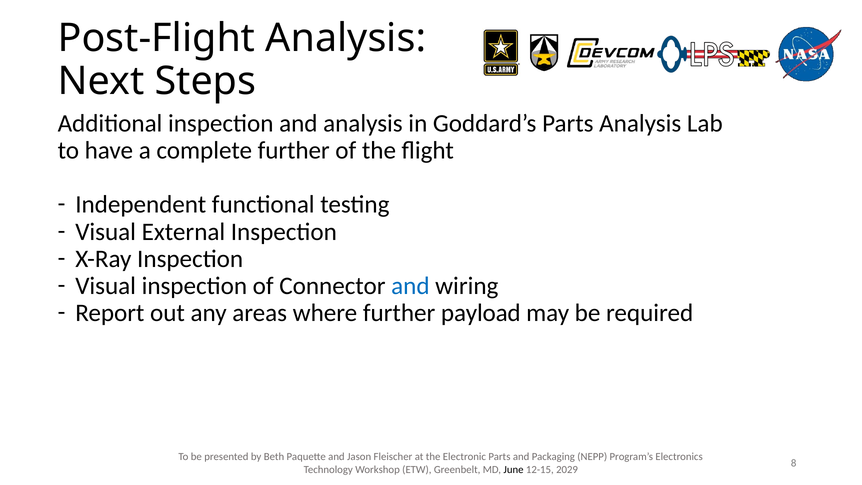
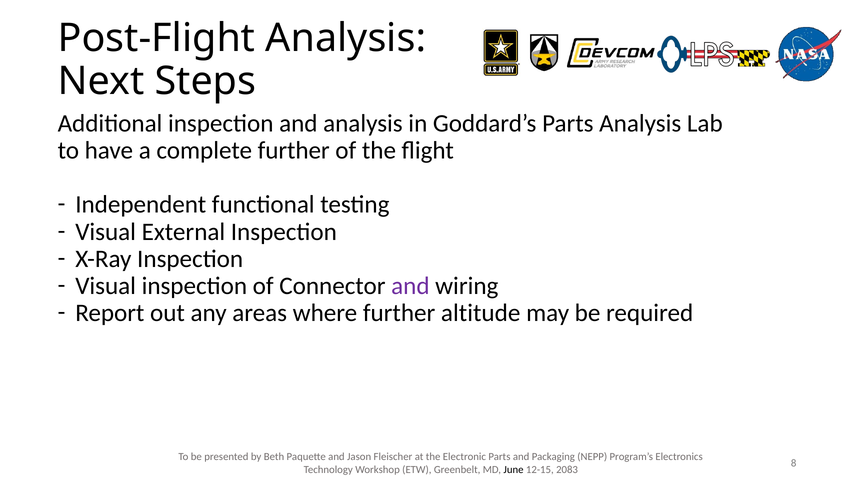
and colour: blue -> purple (410, 286)
payload: payload -> altitude (481, 313)
2029: 2029 -> 2083 (567, 469)
